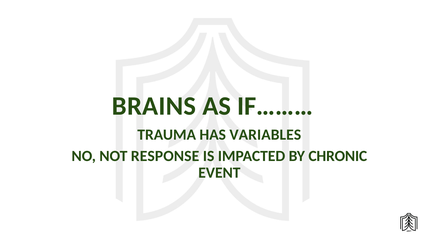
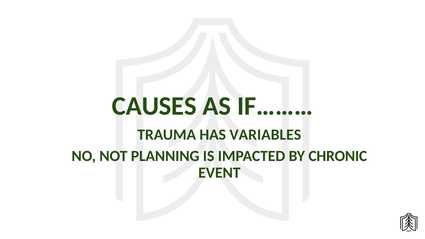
BRAINS: BRAINS -> CAUSES (154, 106)
RESPONSE: RESPONSE -> PLANNING (165, 156)
